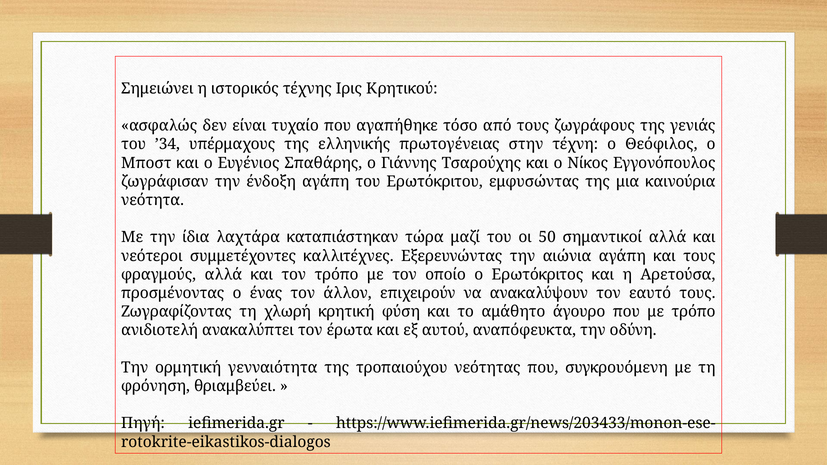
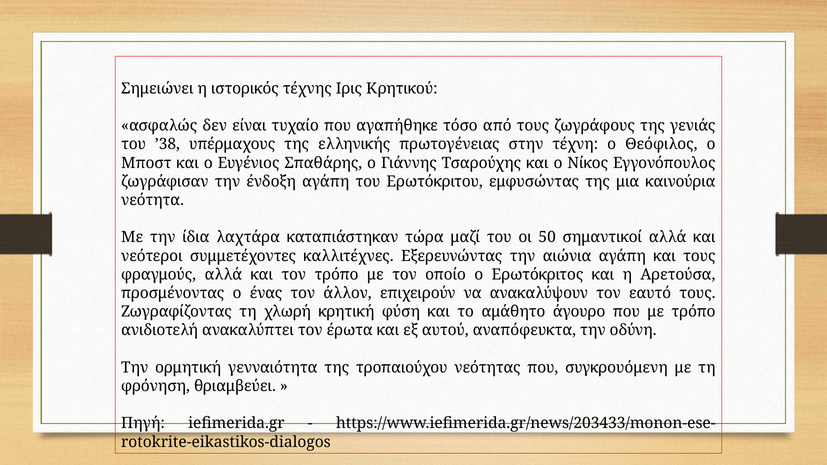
’34: ’34 -> ’38 (167, 144)
